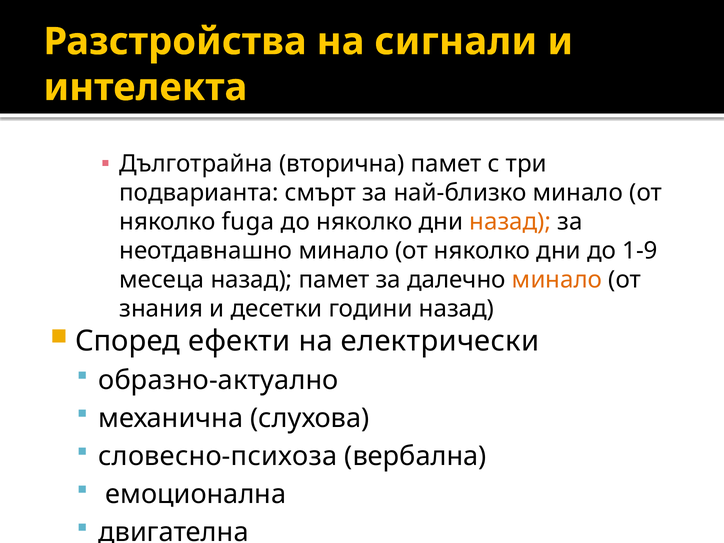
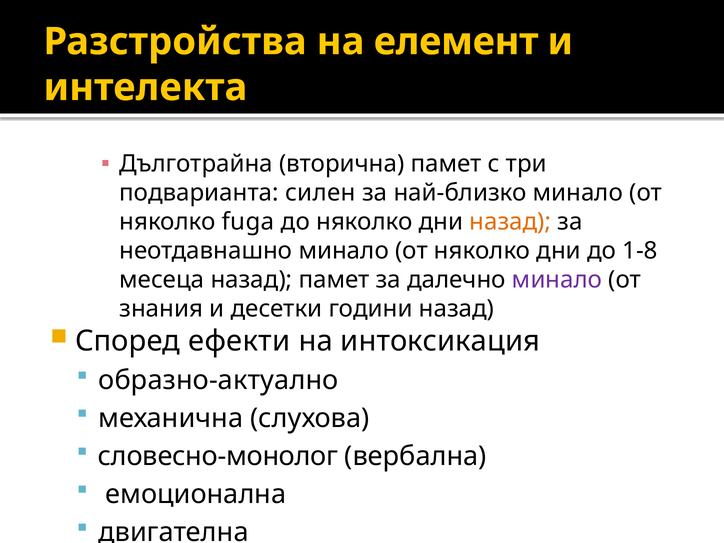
сигнали: сигнали -> елемент (456, 42)
смърт: смърт -> силен (320, 193)
1-9: 1-9 -> 1-8 (640, 251)
минало colour: orange -> purple (557, 280)
електрически: електрически -> интоксикация (440, 341)
словесно-психоза: словесно-психоза -> словесно-монолог (218, 456)
